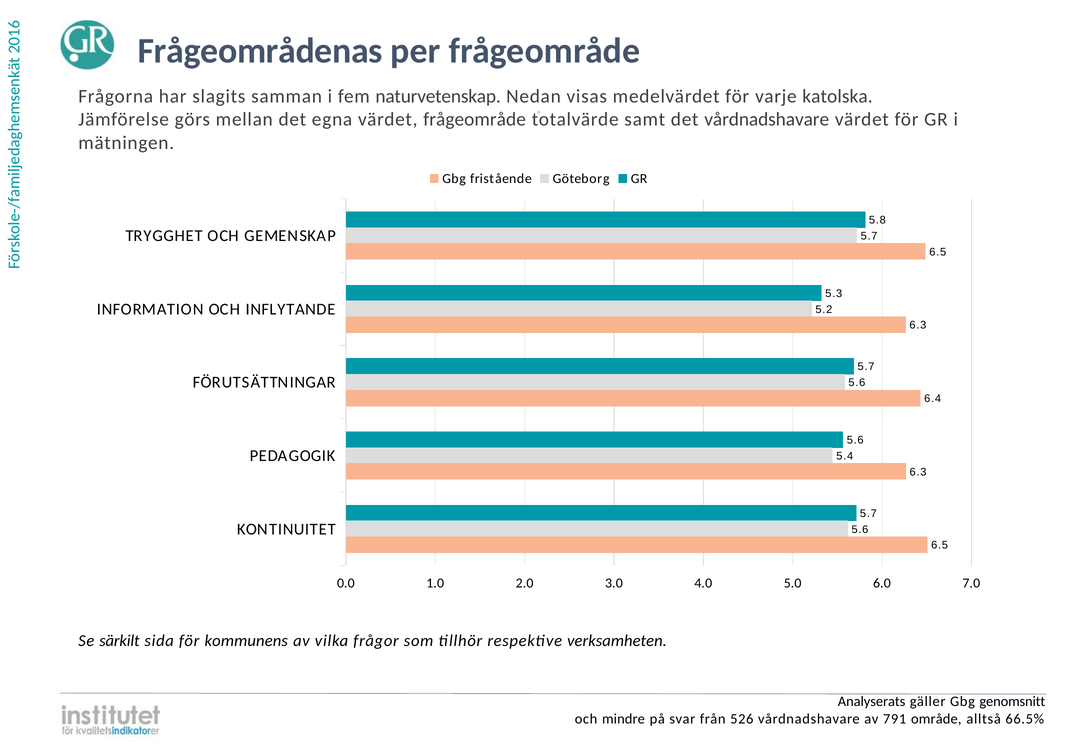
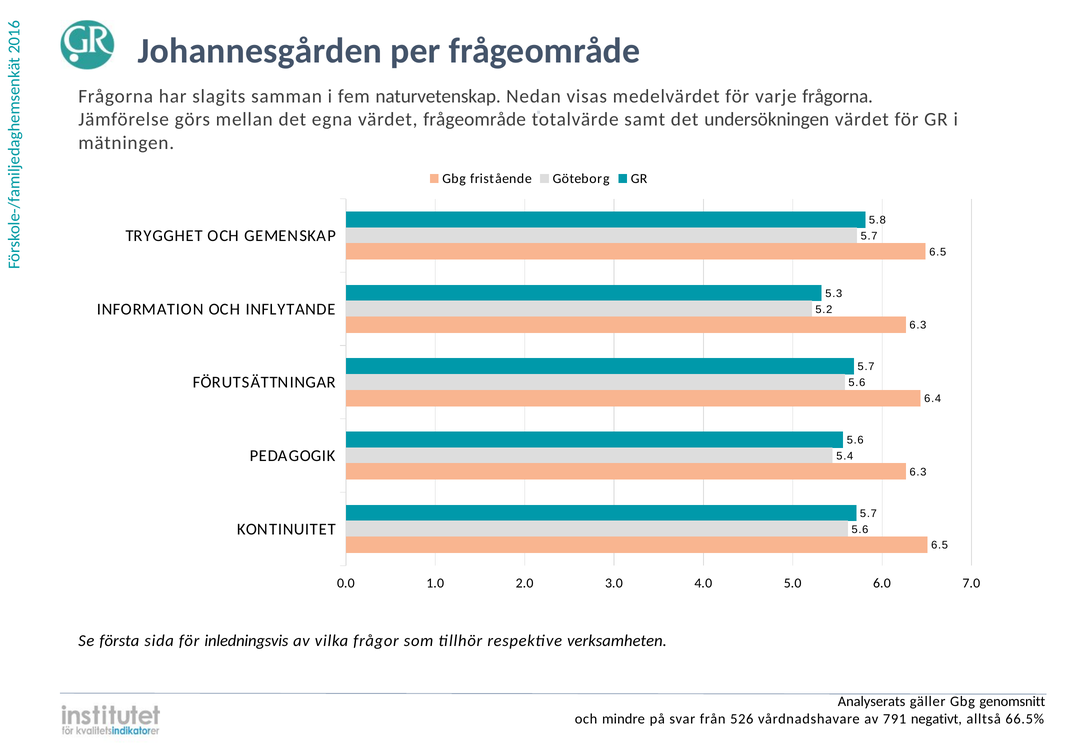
Frågeområdenas: Frågeområdenas -> Johannesgården (260, 51)
varje katolska: katolska -> frågorna (838, 96)
det vårdnadshavare: vårdnadshavare -> undersökningen (767, 119)
särkilt: särkilt -> första (119, 641)
kommunens: kommunens -> inledningsvis (246, 641)
område: område -> negativt (936, 719)
